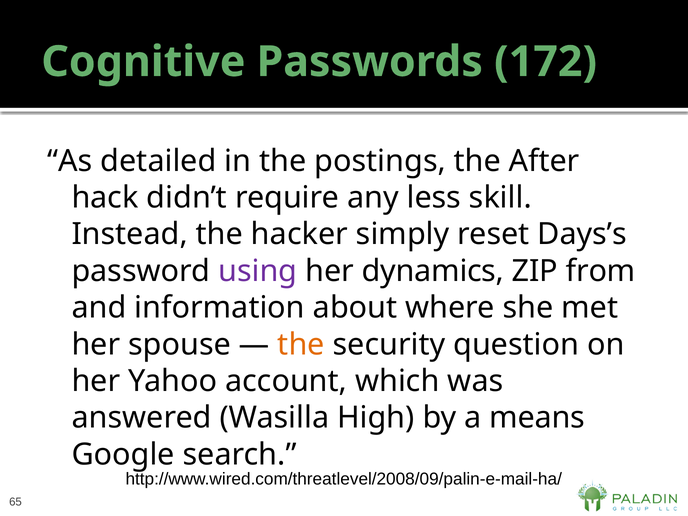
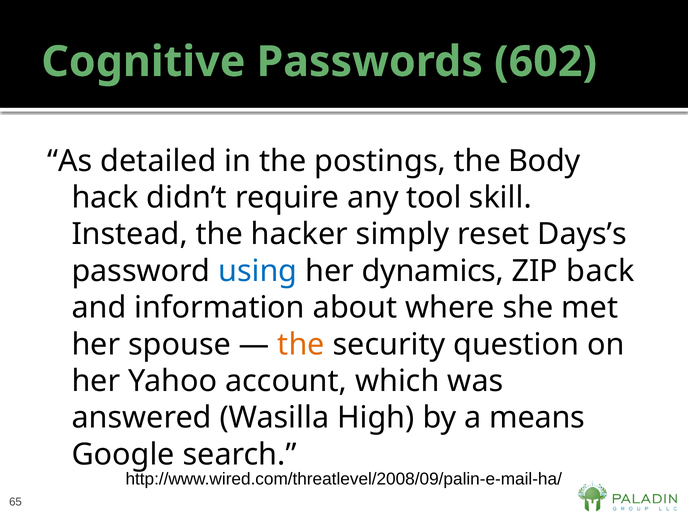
172: 172 -> 602 (546, 62)
After: After -> Body (544, 161)
less: less -> tool (434, 198)
using colour: purple -> blue (258, 271)
from: from -> back (600, 271)
